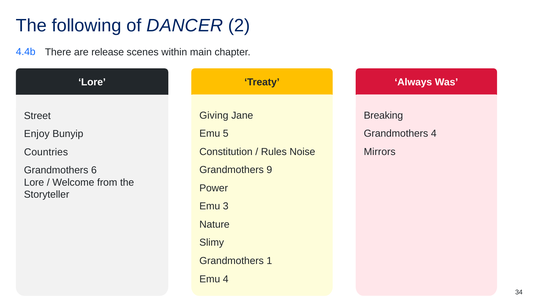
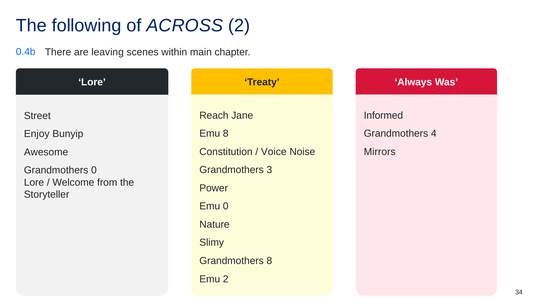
DANCER: DANCER -> ACROSS (185, 25)
4.4b: 4.4b -> 0.4b (26, 52)
release: release -> leaving (108, 52)
Giving: Giving -> Reach (214, 115)
Breaking: Breaking -> Informed (383, 115)
Emu 5: 5 -> 8 (226, 133)
Rules: Rules -> Voice (274, 152)
Countries: Countries -> Awesome (46, 152)
9: 9 -> 3 (269, 170)
Grandmothers 6: 6 -> 0 (94, 170)
Emu 3: 3 -> 0 (226, 206)
Grandmothers 1: 1 -> 8 (269, 261)
Emu 4: 4 -> 2 (226, 279)
